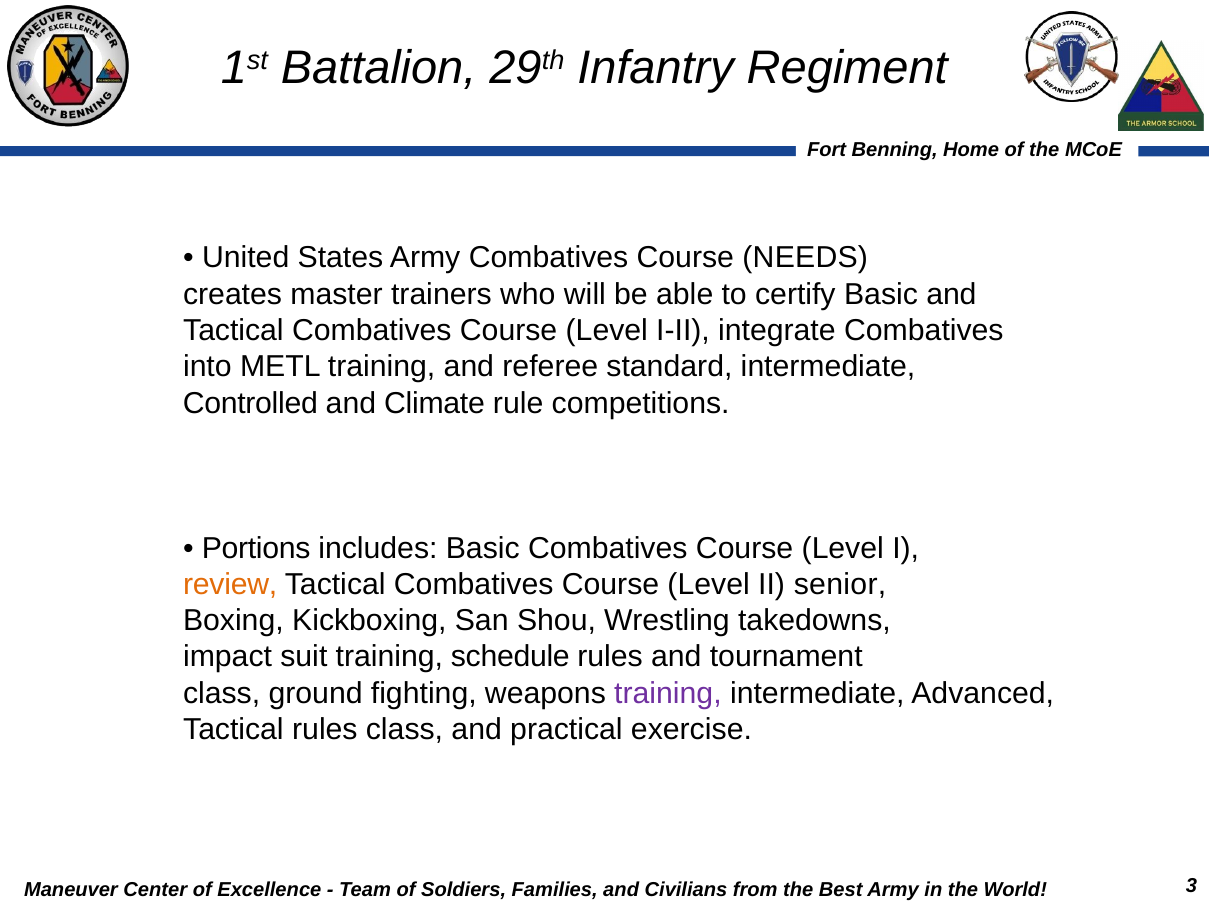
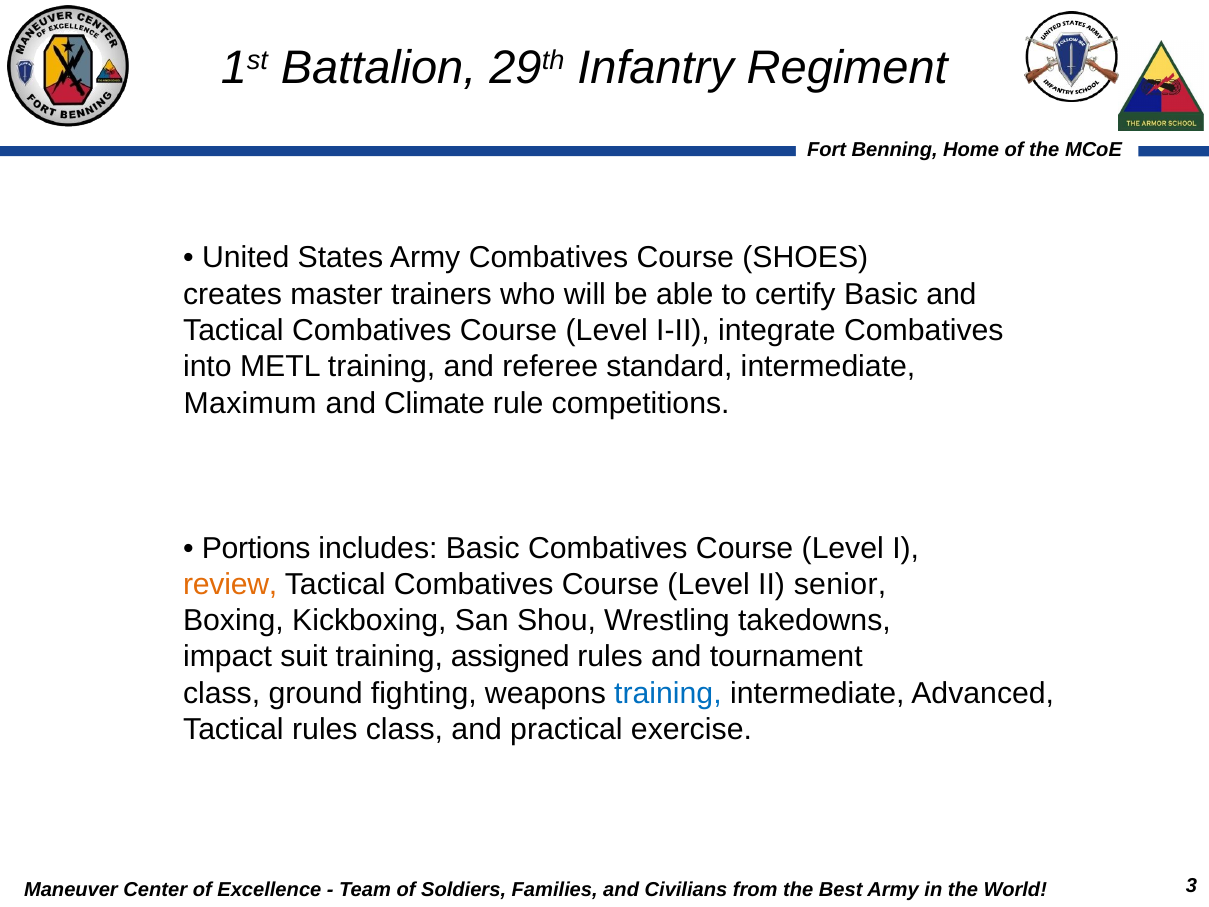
NEEDS: NEEDS -> SHOES (805, 258)
Controlled: Controlled -> Maximum (250, 403)
schedule: schedule -> assigned (510, 657)
training colour: purple -> blue (668, 693)
